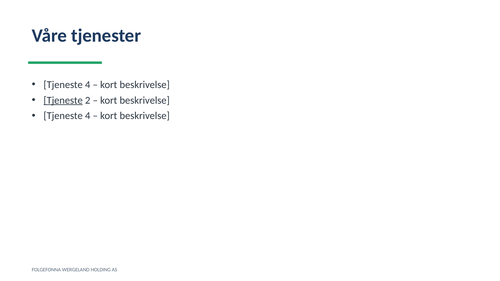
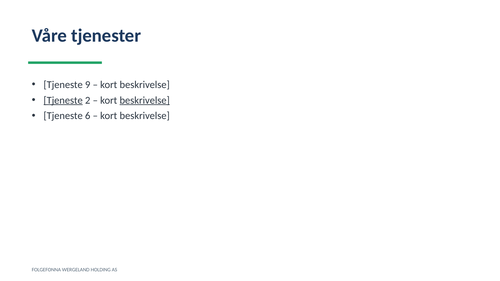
4: 4 -> 9 (88, 85)
beskrivelse underline: none -> present (145, 100)
4: 4 -> 6 (88, 116)
